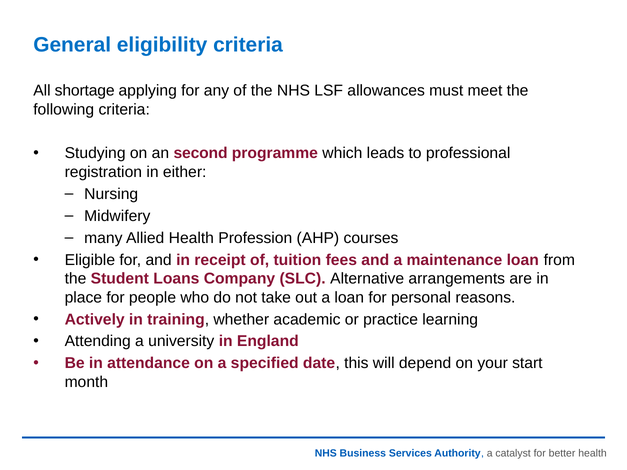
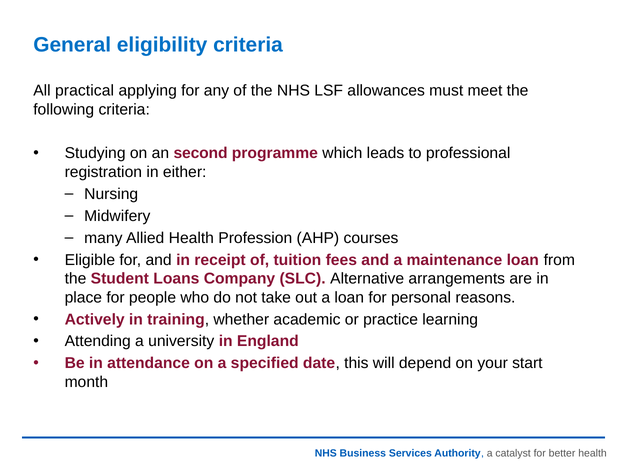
shortage: shortage -> practical (85, 91)
